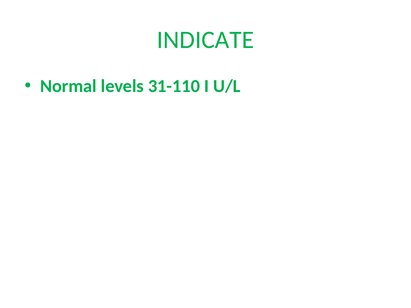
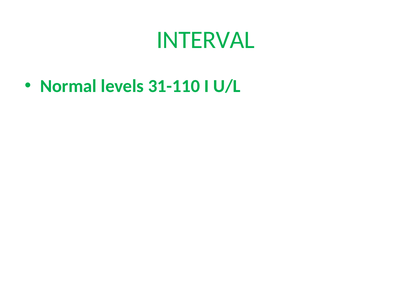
INDICATE: INDICATE -> INTERVAL (206, 40)
